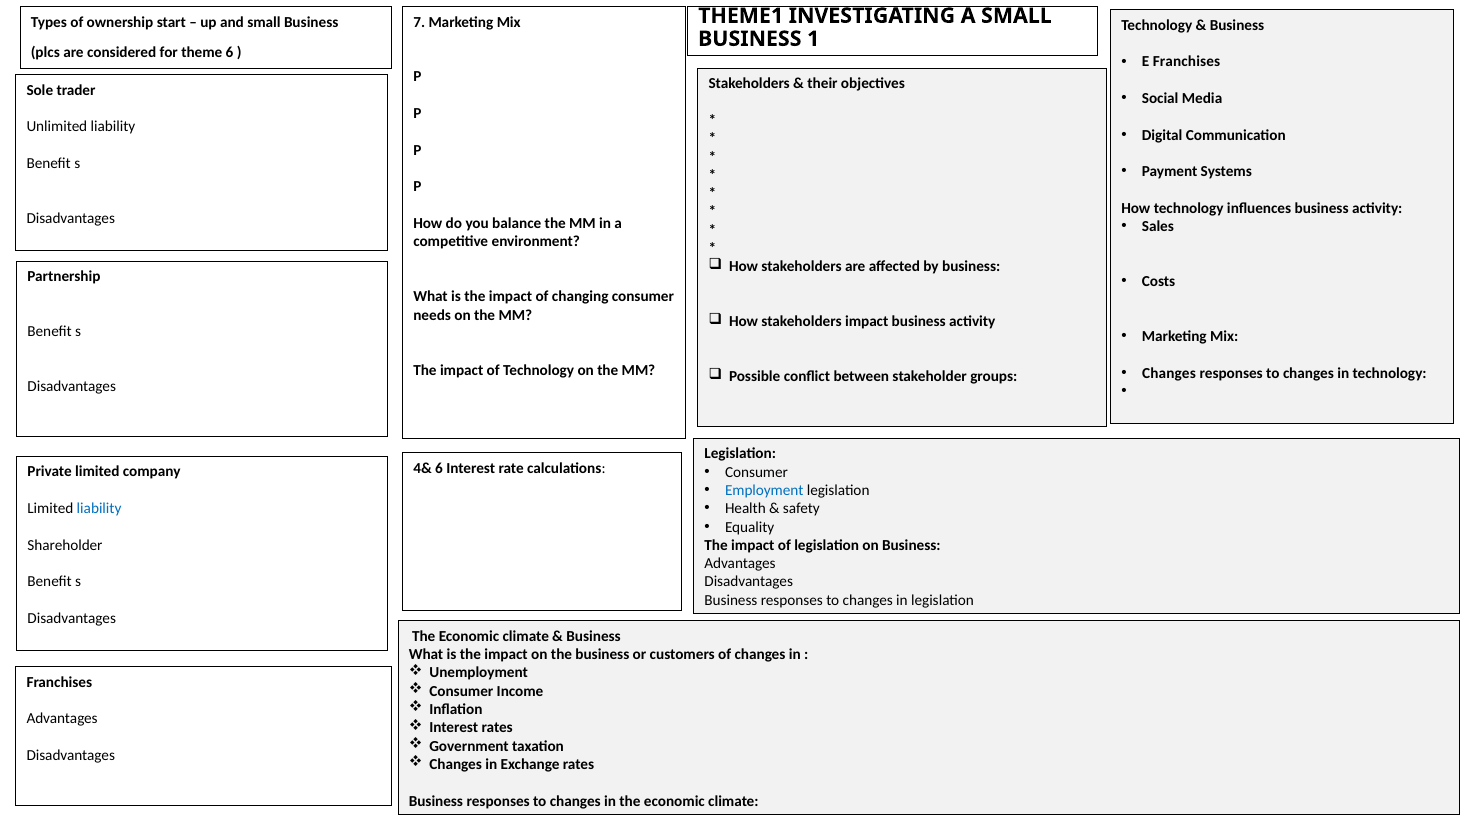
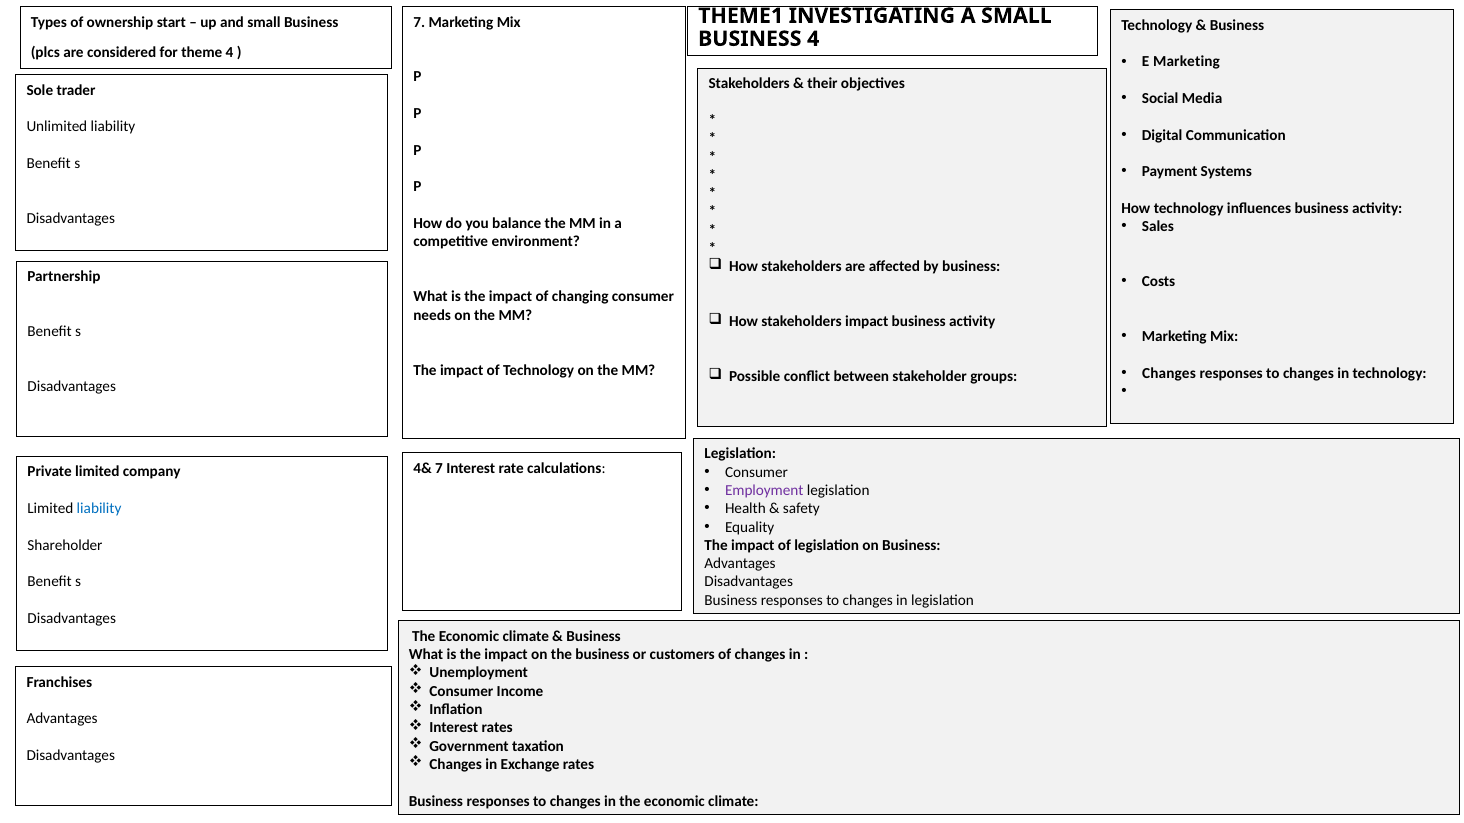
BUSINESS 1: 1 -> 4 (813, 39)
theme 6: 6 -> 4 (230, 53)
E Franchises: Franchises -> Marketing (1187, 62)
4& 6: 6 -> 7 (439, 469)
Employment colour: blue -> purple (764, 491)
